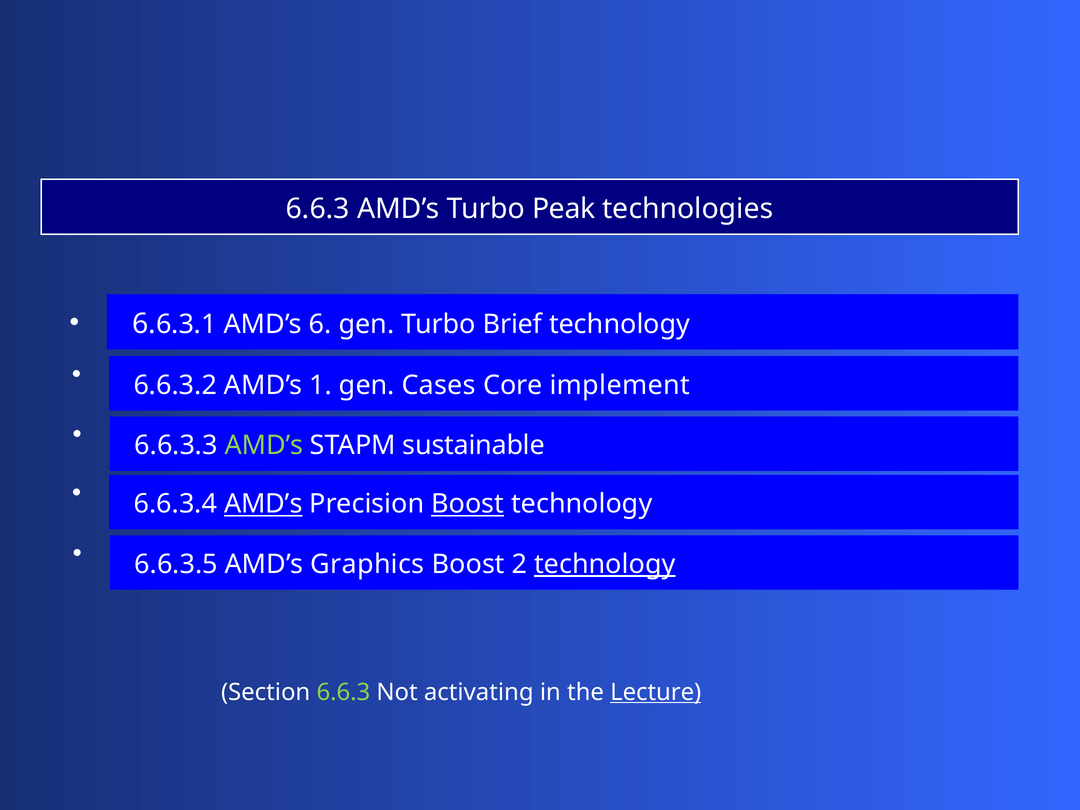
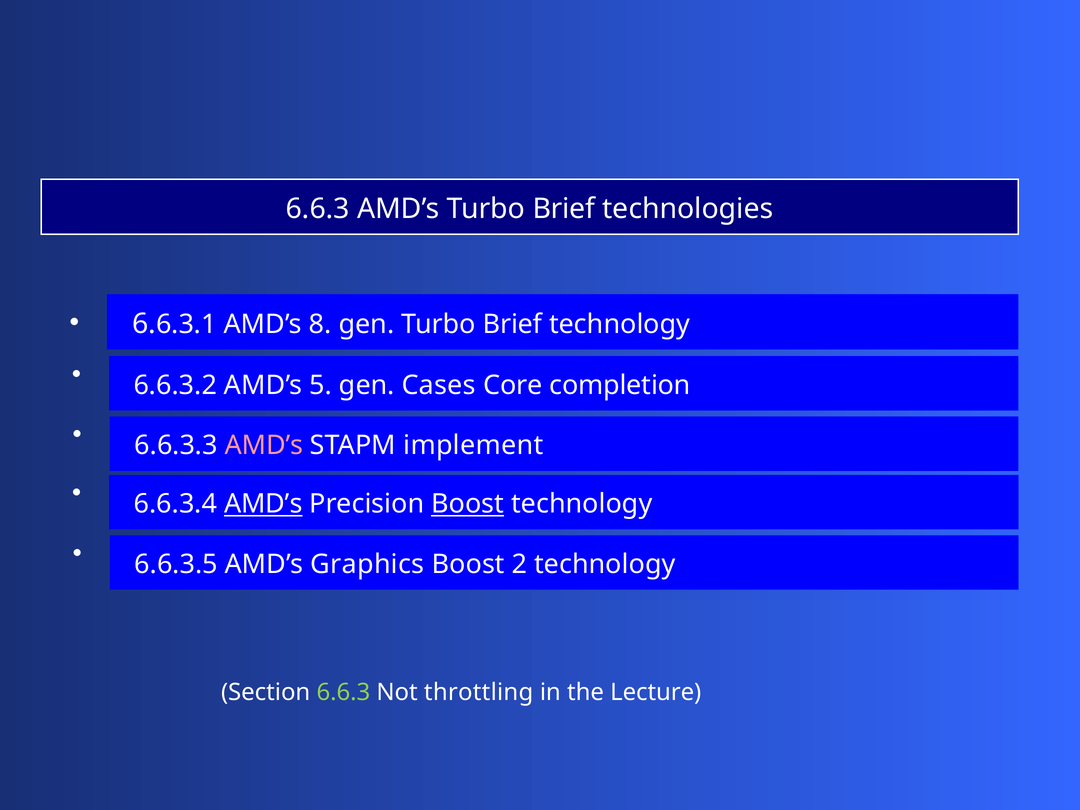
AMD’s Turbo Peak: Peak -> Brief (564, 209)
6: 6 -> 8 (320, 324)
1: 1 -> 5 (321, 385)
implement: implement -> completion (620, 385)
AMD’s colour: light green -> pink (264, 446)
sustainable: sustainable -> implement (473, 446)
technology underline: present -> none (605, 564)
activating: activating -> throttling (479, 692)
Lecture underline: present -> none (656, 692)
